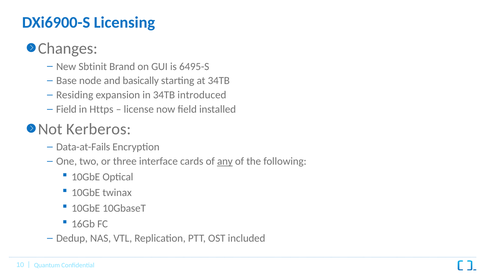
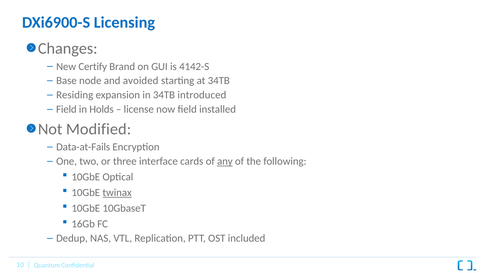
Sbtinit: Sbtinit -> Certify (93, 67)
6495-S: 6495-S -> 4142-S (194, 67)
basically: basically -> avoided (141, 81)
Https: Https -> Holds (102, 110)
Kerberos: Kerberos -> Modified (99, 129)
twinax underline: none -> present (117, 193)
